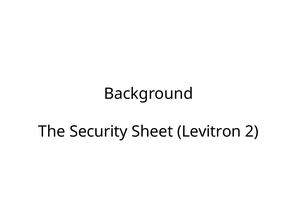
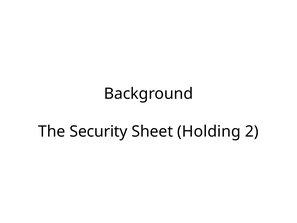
Levitron: Levitron -> Holding (209, 131)
